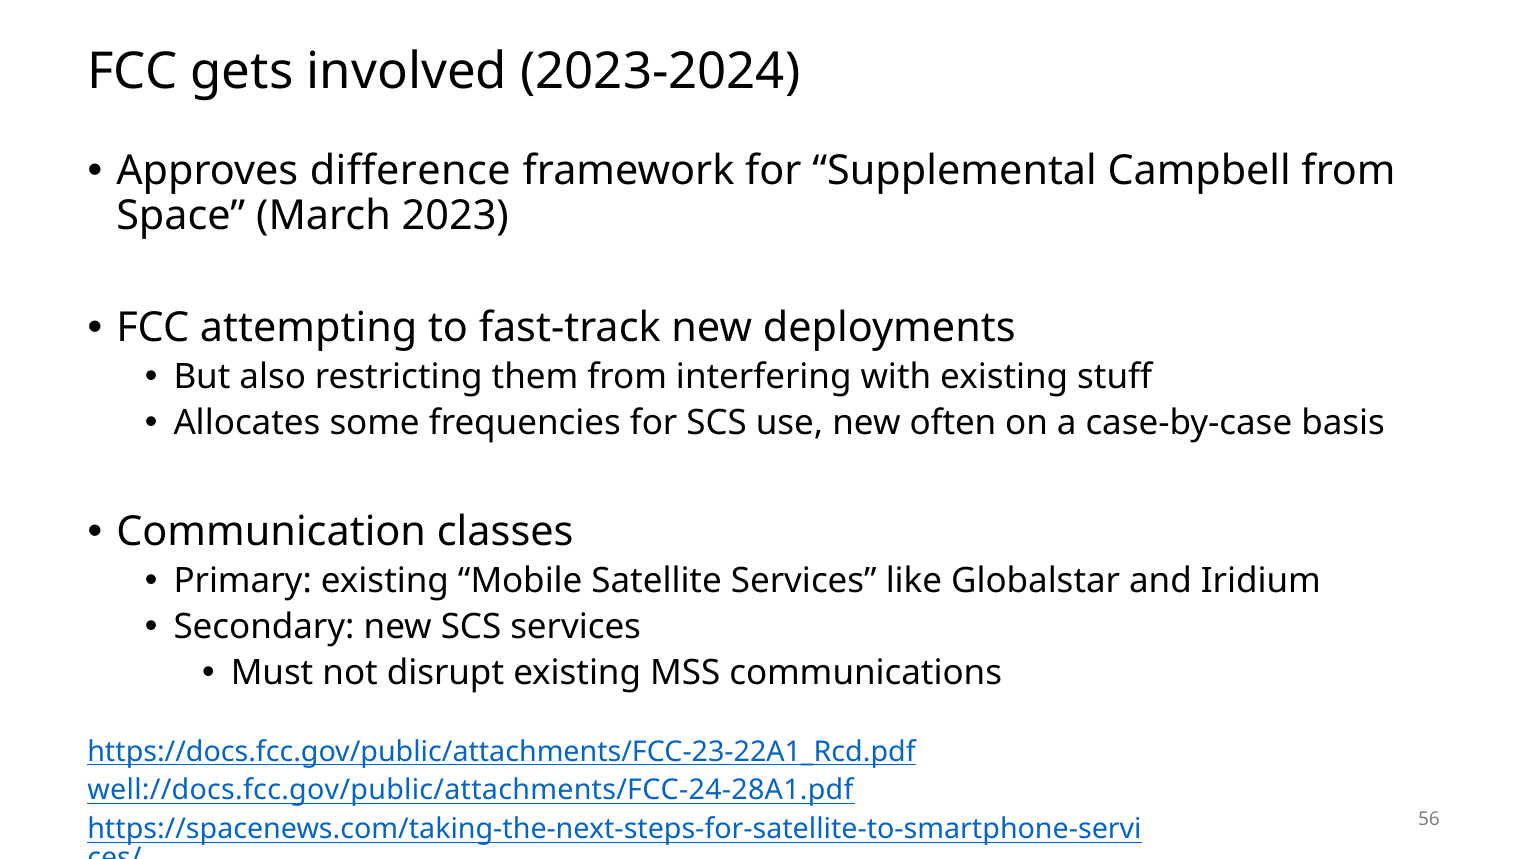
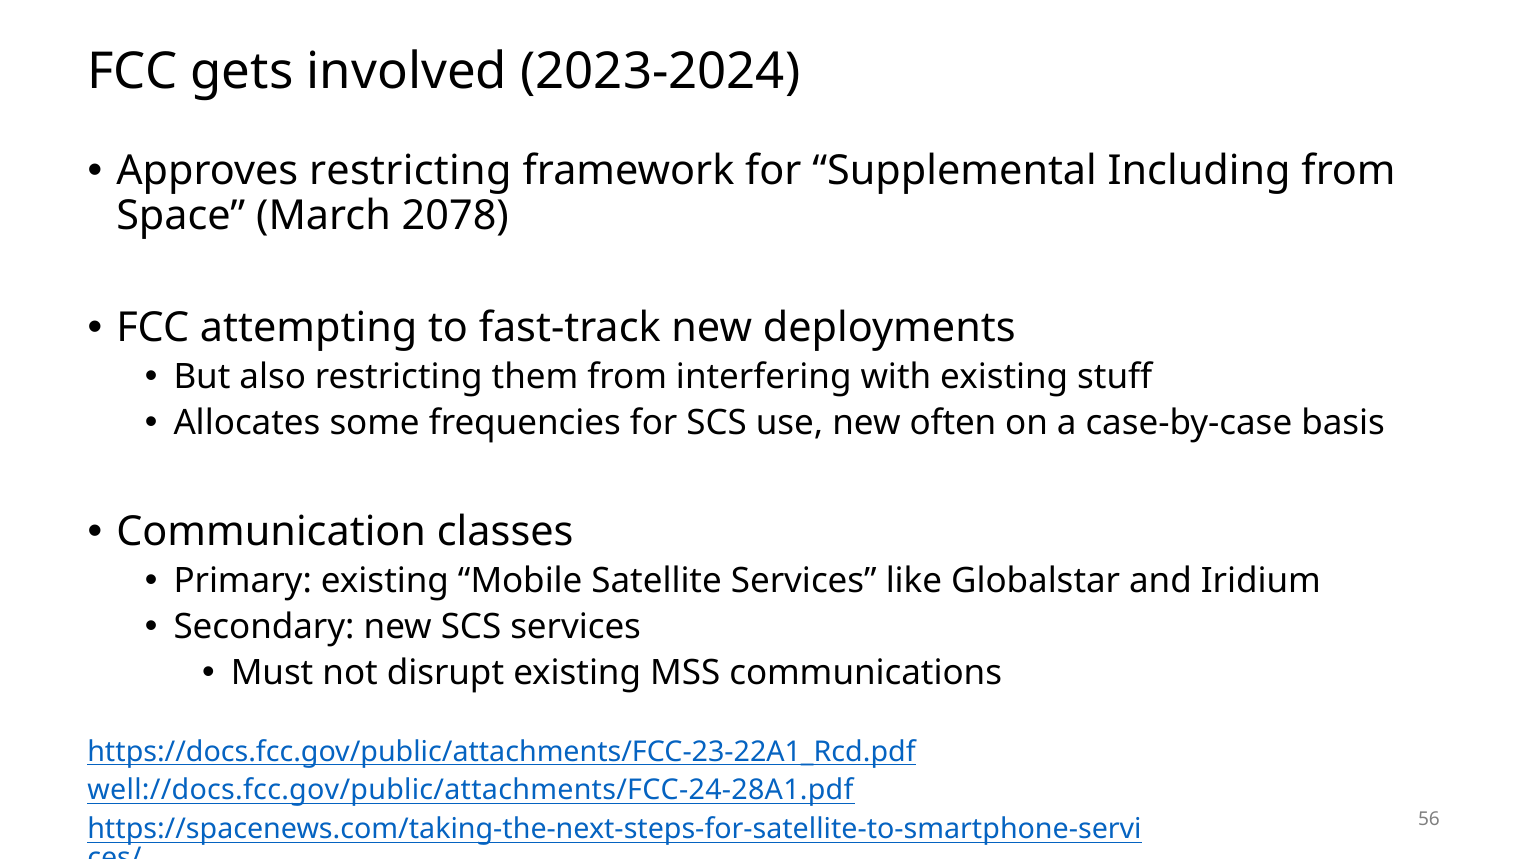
Approves difference: difference -> restricting (410, 171)
Campbell: Campbell -> Including (1199, 171)
2023: 2023 -> 2078 (455, 216)
